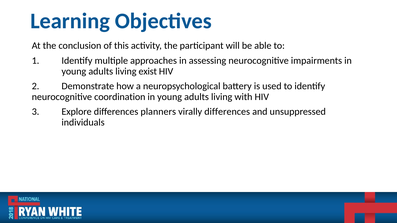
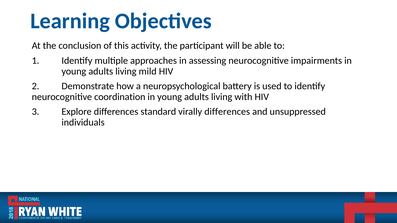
exist: exist -> mild (148, 71)
planners: planners -> standard (158, 112)
